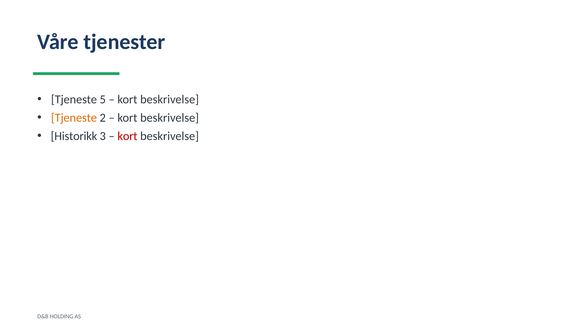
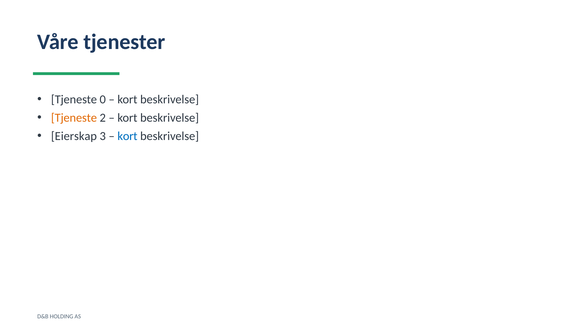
5: 5 -> 0 (103, 99)
Historikk: Historikk -> Eierskap (74, 136)
kort colour: red -> blue (127, 136)
